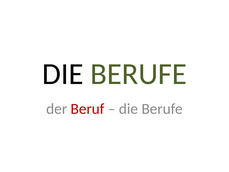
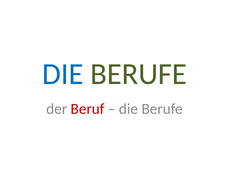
DIE colour: black -> blue (63, 74)
